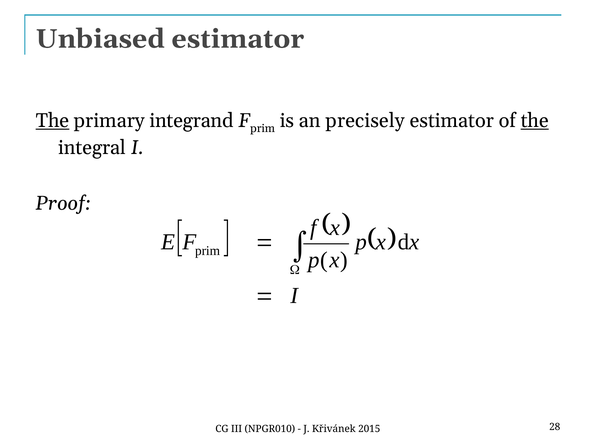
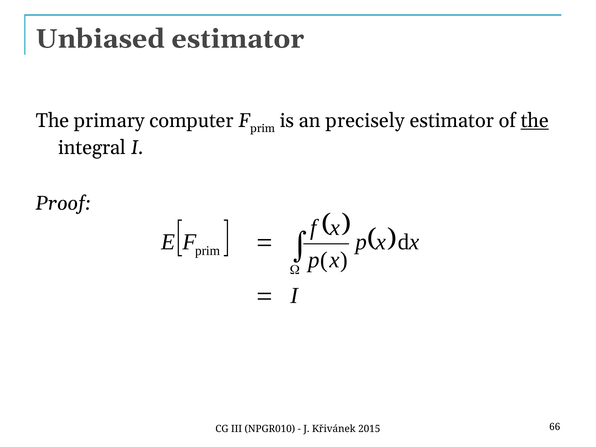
The underline: present -> none (52, 121)
integrand: integrand -> computer (191, 121)
28: 28 -> 66 (555, 427)
